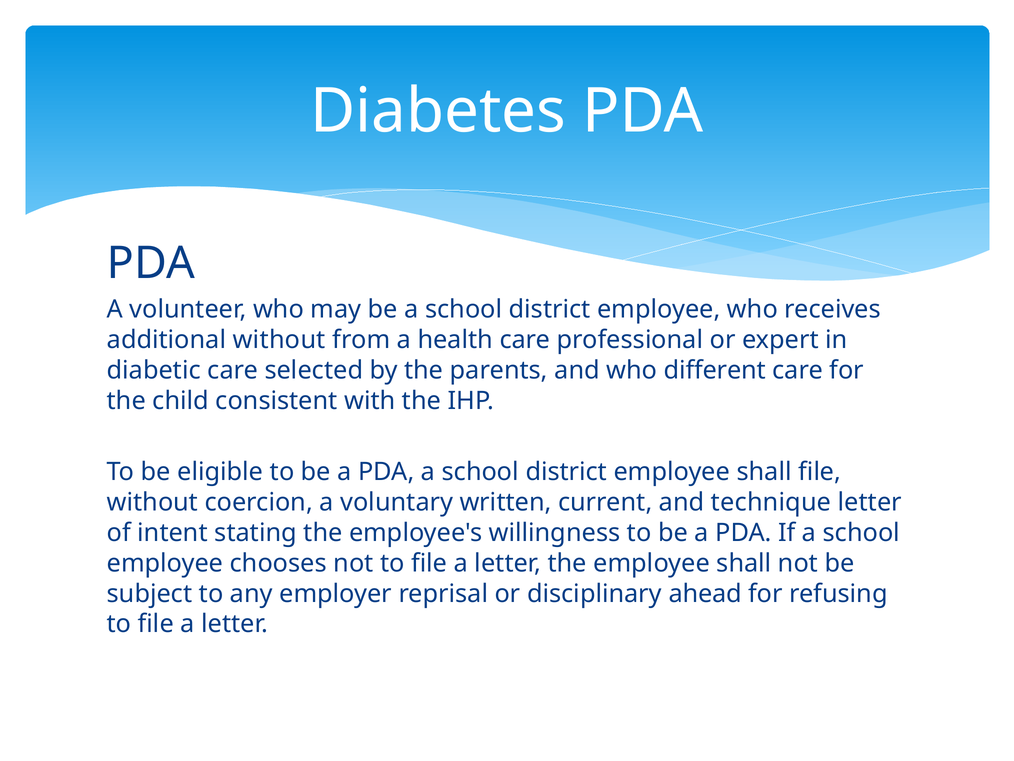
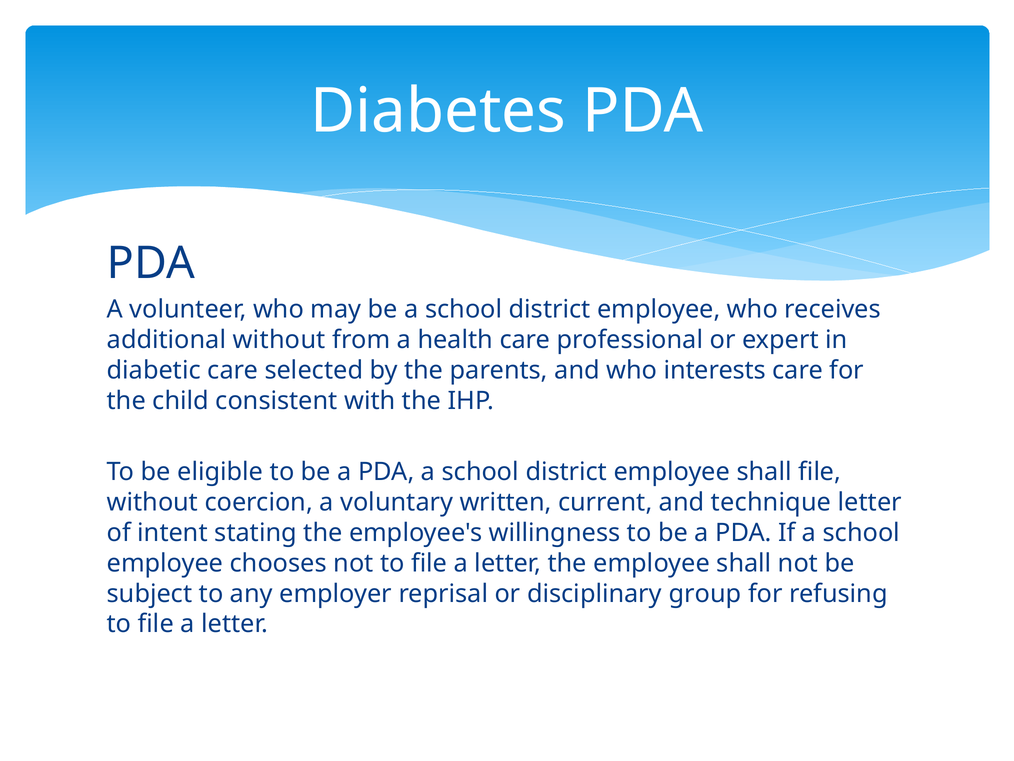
different: different -> interests (715, 370)
ahead: ahead -> group (705, 593)
